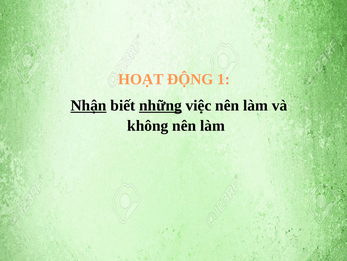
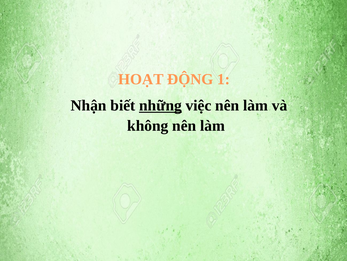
Nhận underline: present -> none (89, 105)
